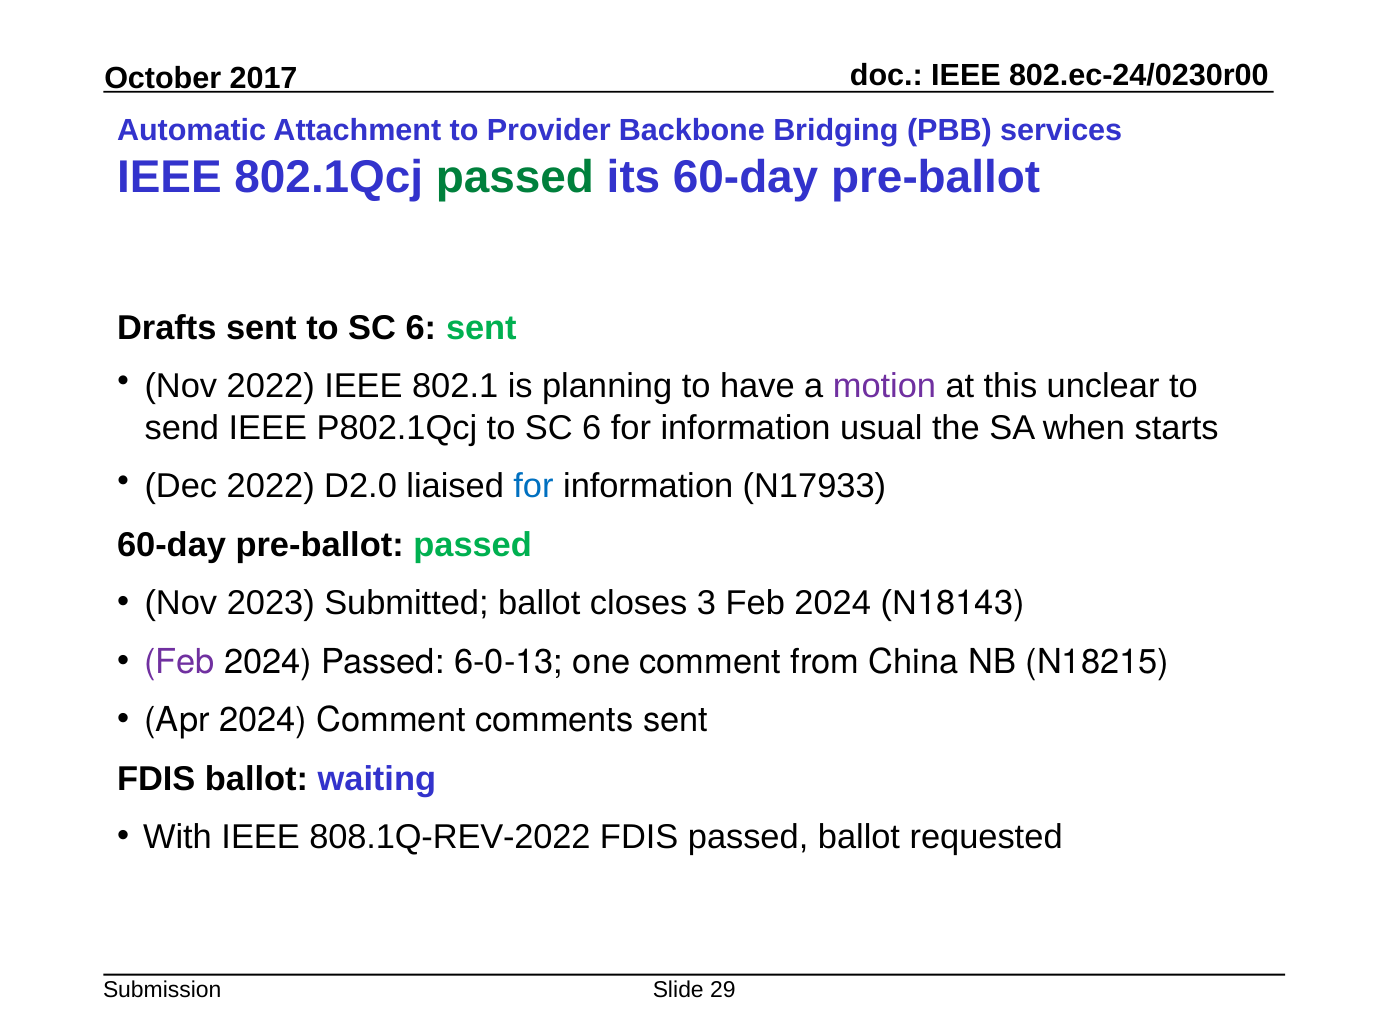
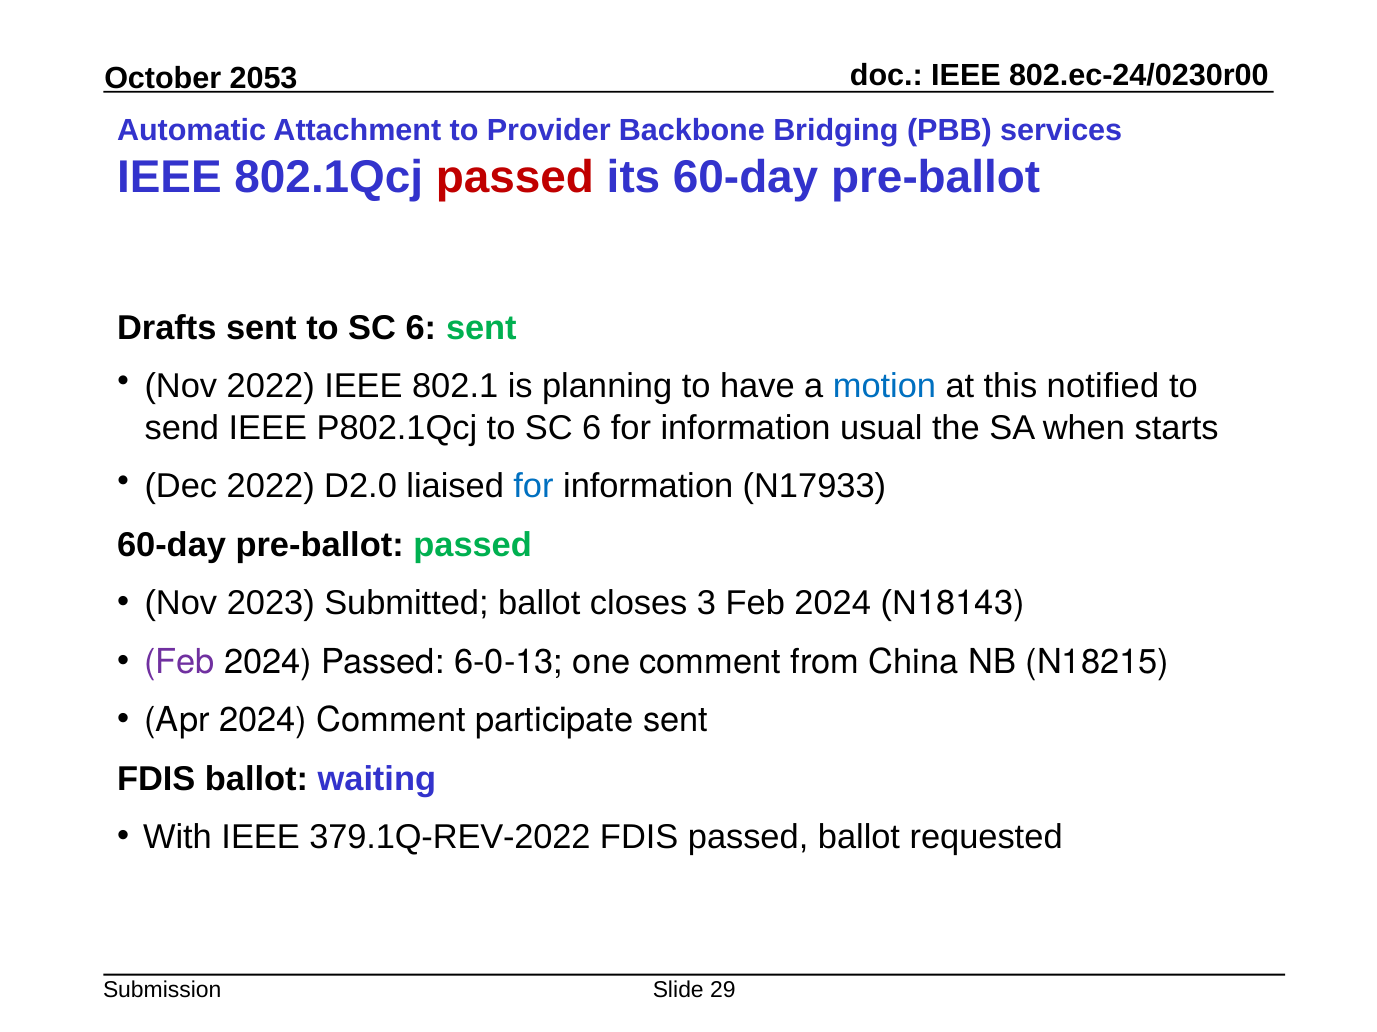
2017: 2017 -> 2053 (264, 78)
passed colour: green -> red (515, 178)
motion colour: purple -> blue (884, 387)
unclear: unclear -> notified (1103, 387)
comments: comments -> participate (554, 721)
808.1Q-REV-2022: 808.1Q-REV-2022 -> 379.1Q-REV-2022 (450, 838)
